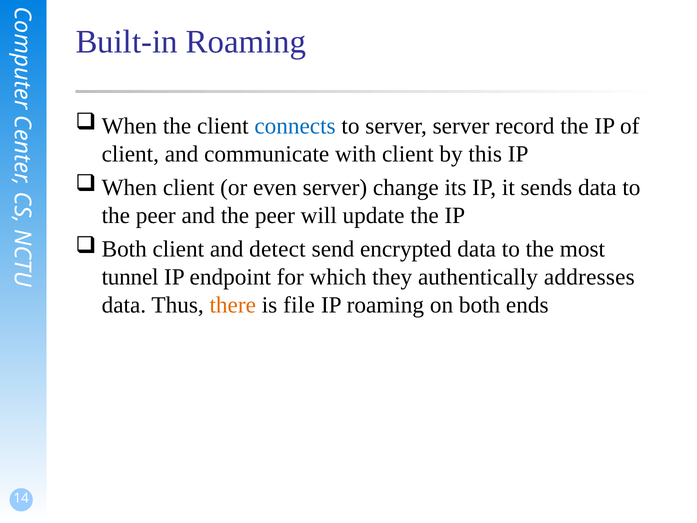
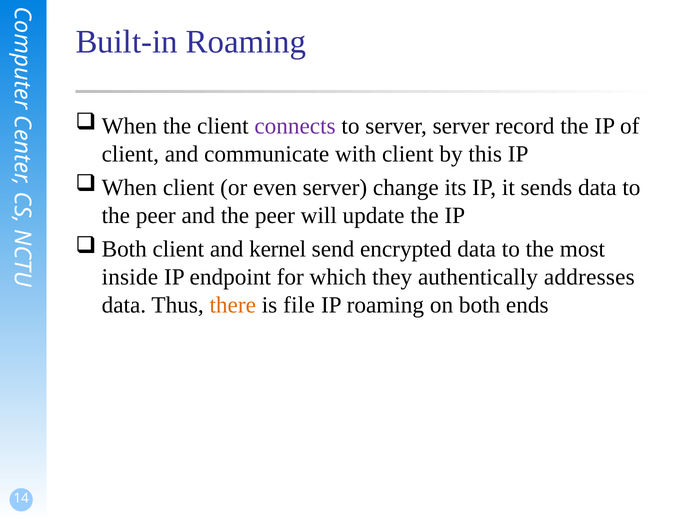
connects colour: blue -> purple (295, 126)
detect: detect -> kernel (278, 249)
tunnel: tunnel -> inside (130, 277)
